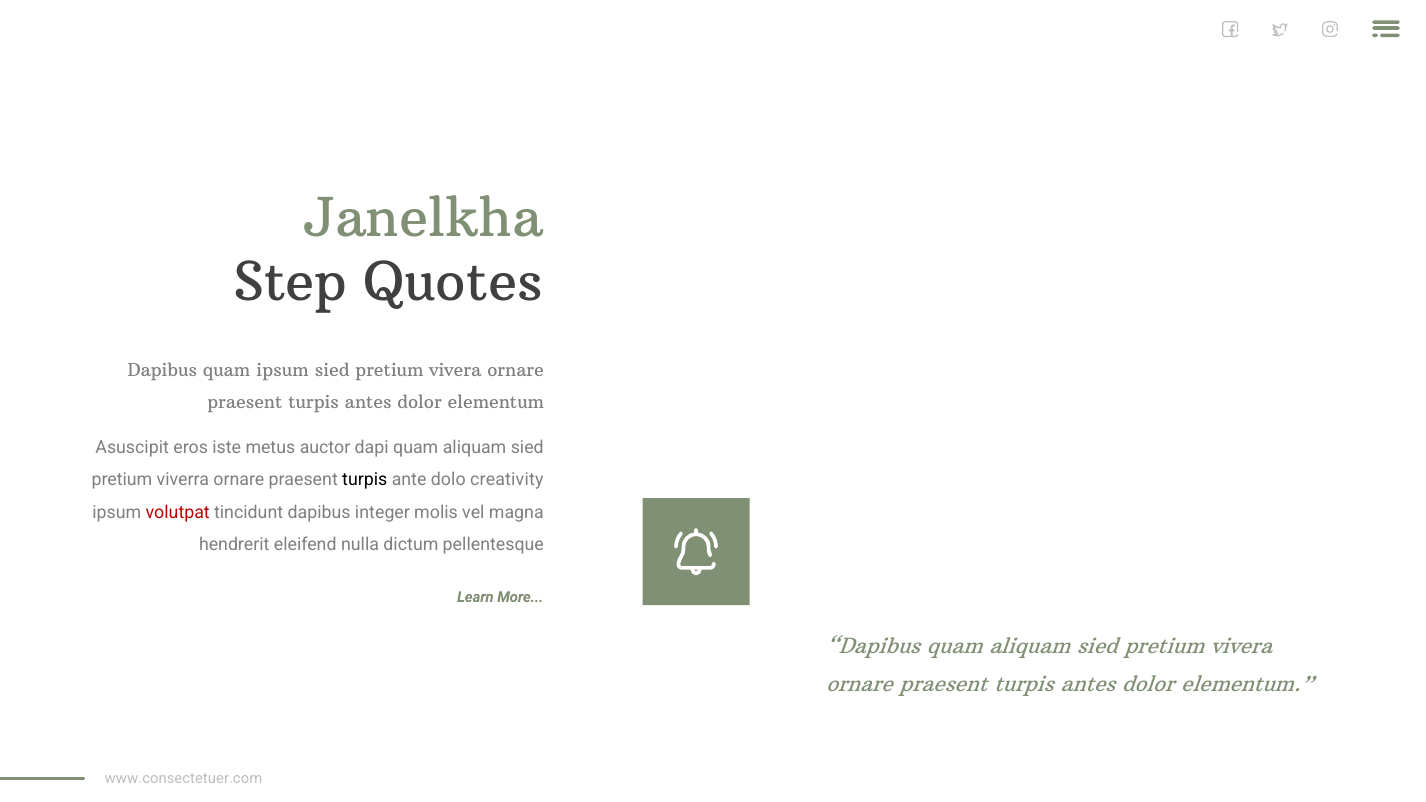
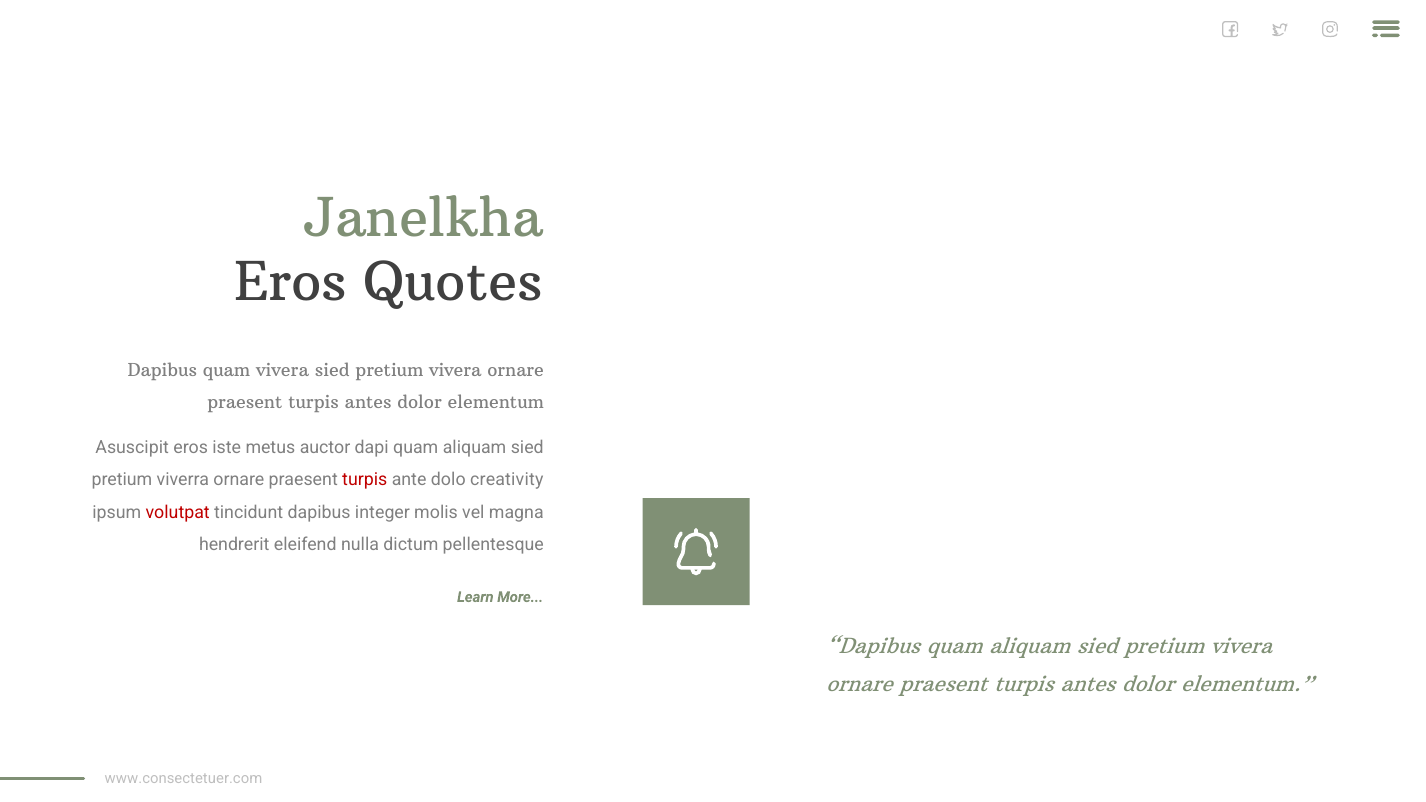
Step: Step -> Eros (290, 283)
quam ipsum: ipsum -> vivera (283, 371)
turpis colour: black -> red (365, 480)
